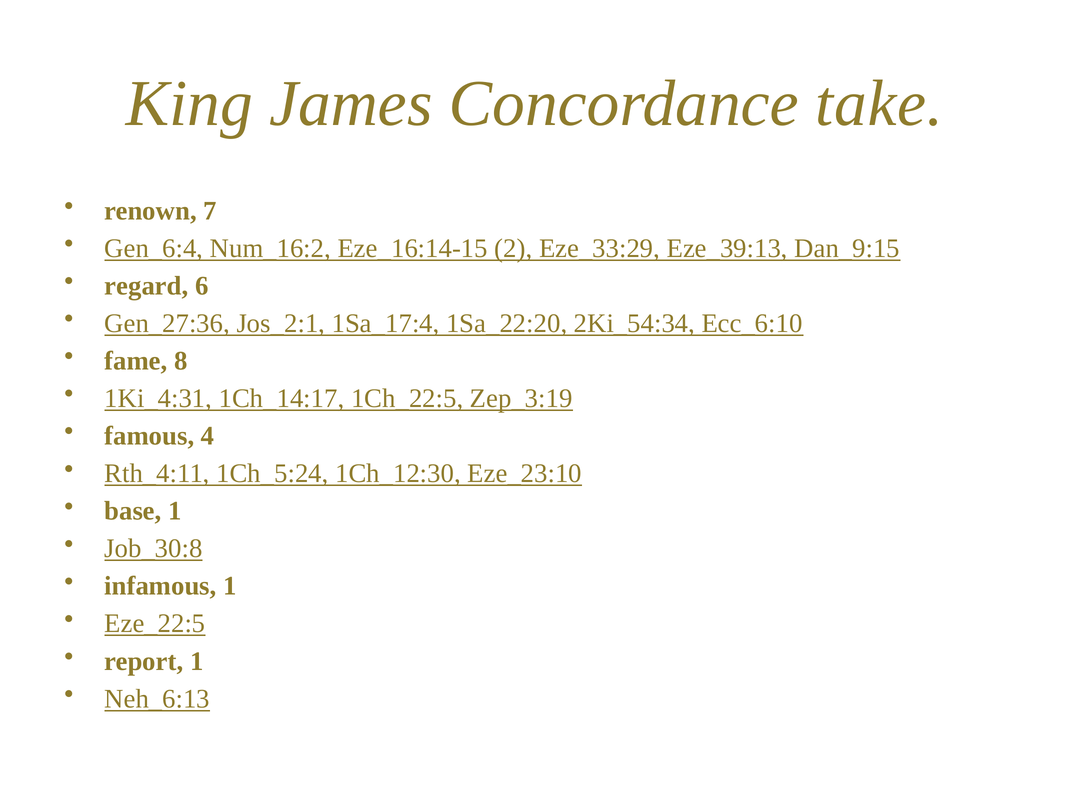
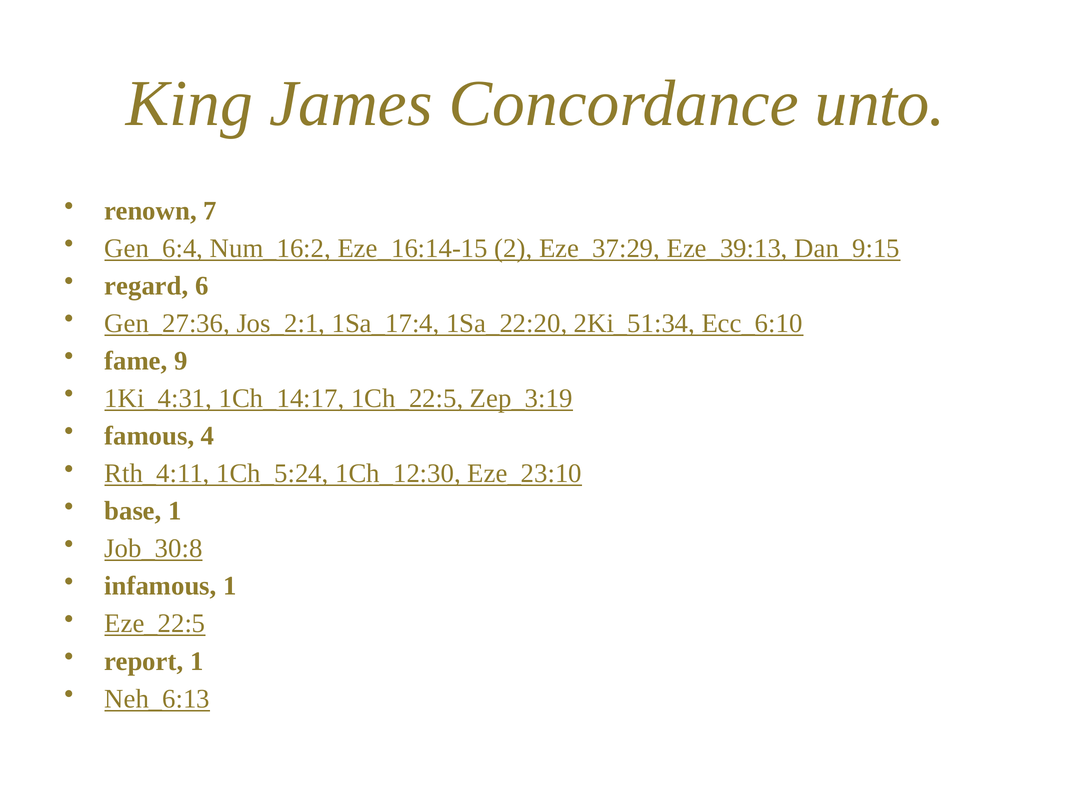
take: take -> unto (880, 104)
Eze_33:29: Eze_33:29 -> Eze_37:29 (599, 248)
2Ki_54:34: 2Ki_54:34 -> 2Ki_51:34 (634, 323)
8: 8 -> 9 (181, 361)
